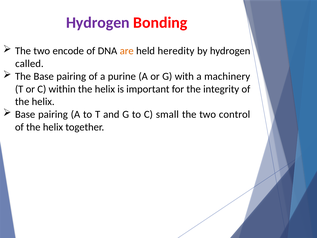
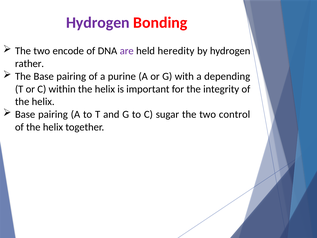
are colour: orange -> purple (127, 51)
called: called -> rather (30, 64)
machinery: machinery -> depending (227, 76)
small: small -> sugar (167, 114)
